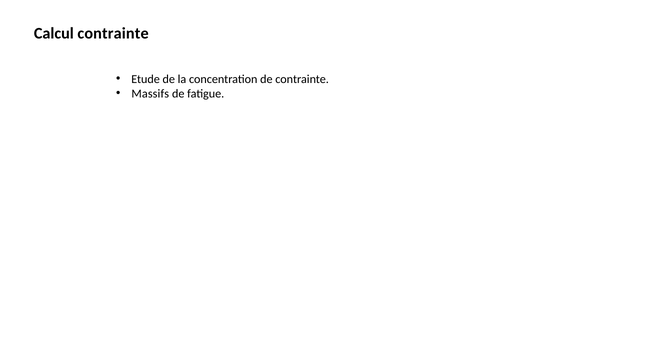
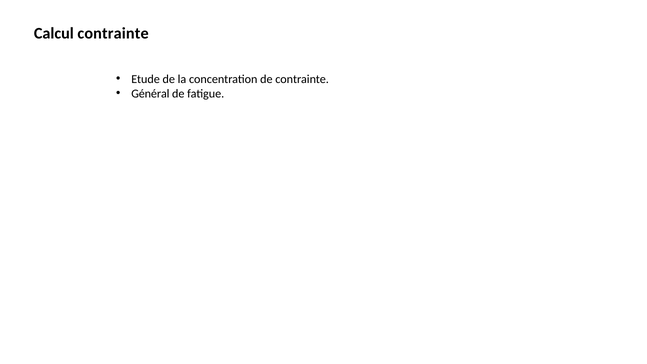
Massifs: Massifs -> Général (150, 94)
